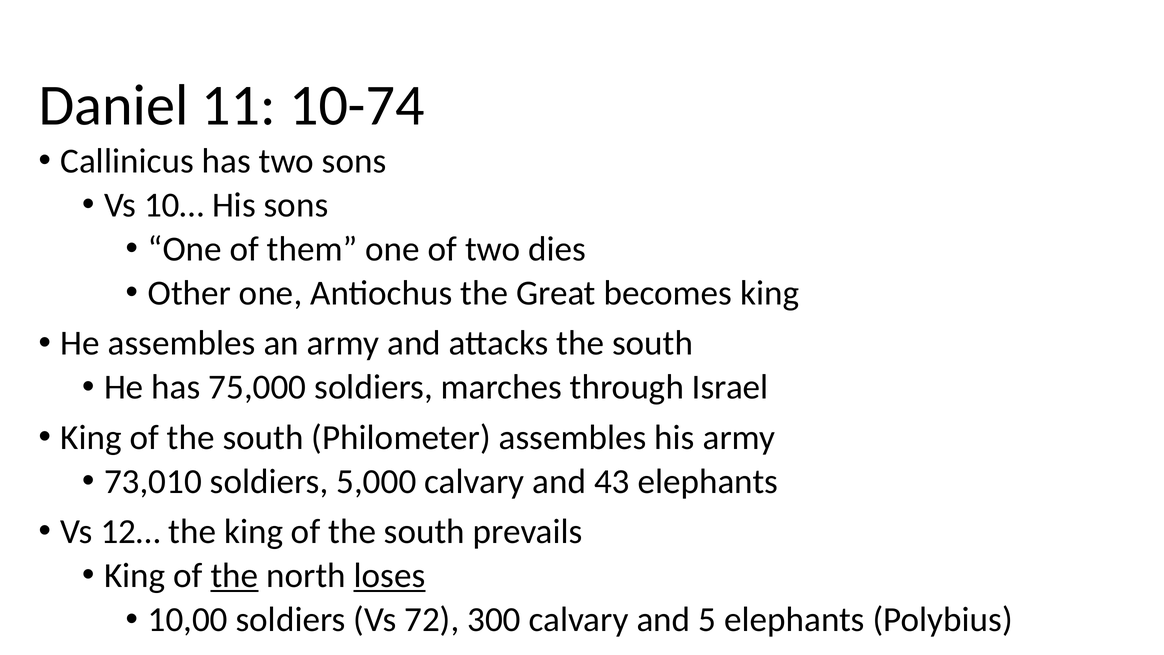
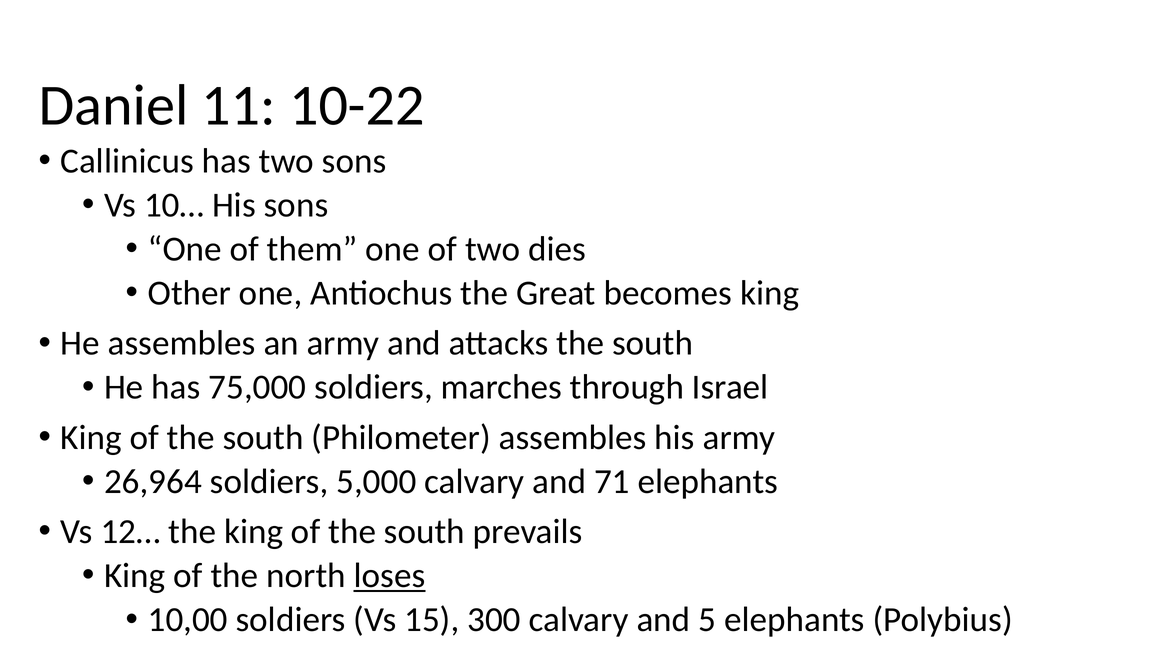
10-74: 10-74 -> 10-22 (357, 106)
73,010: 73,010 -> 26,964 (153, 481)
43: 43 -> 71 (612, 481)
the underline: present -> none (234, 576)
72: 72 -> 15 (432, 620)
